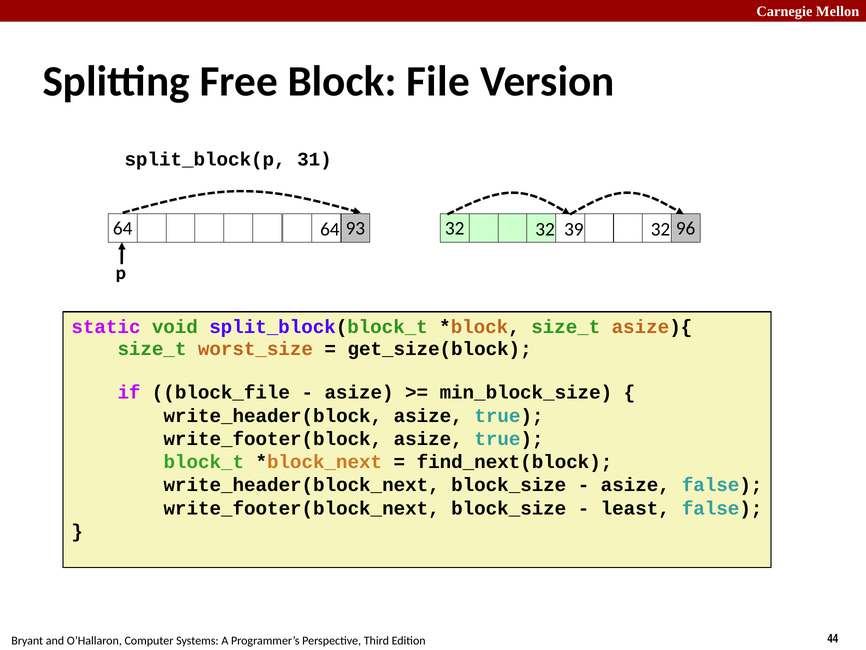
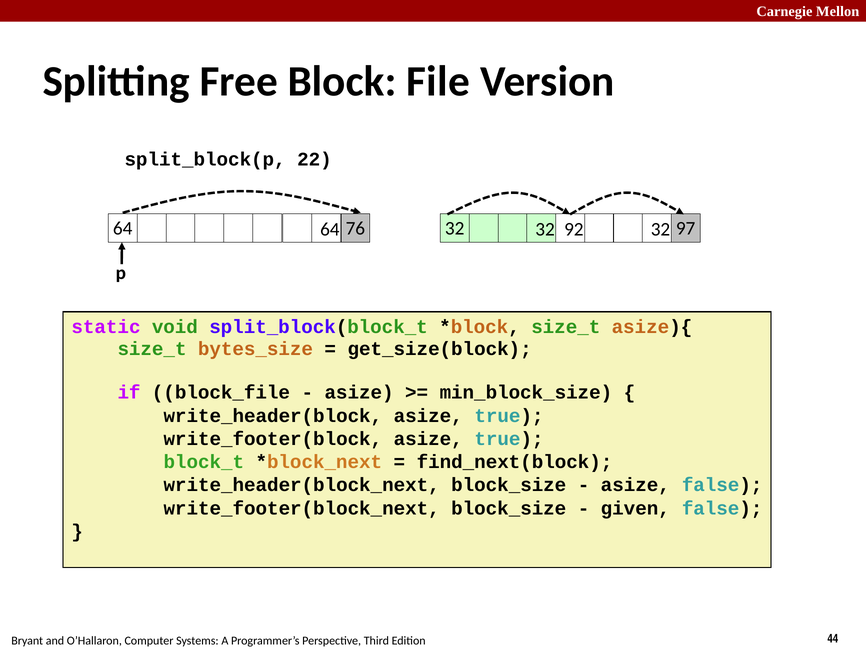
31: 31 -> 22 (314, 159)
39: 39 -> 92 (574, 229)
93: 93 -> 76 (355, 228)
96: 96 -> 97 (686, 228)
worst_size: worst_size -> bytes_size (255, 349)
least: least -> given (635, 508)
